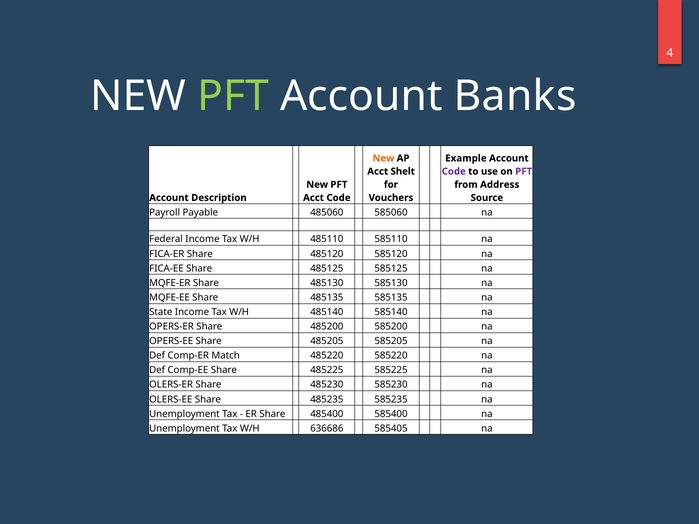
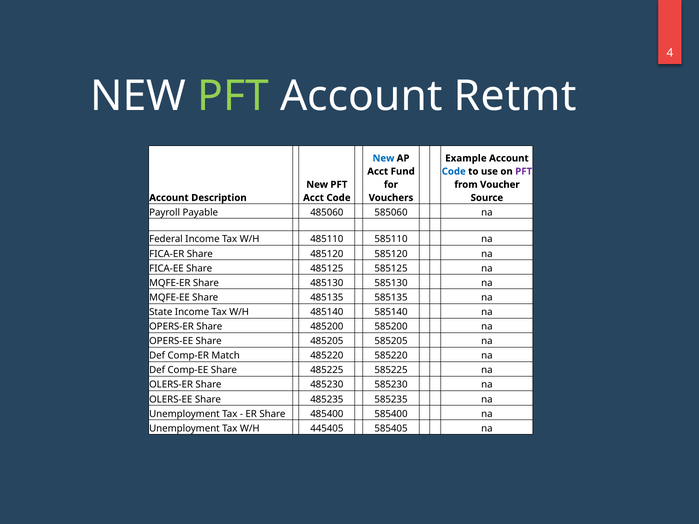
Banks: Banks -> Retmt (515, 96)
New colour: orange -> blue (383, 158)
Shelt: Shelt -> Fund (403, 171)
Code colour: purple -> blue (454, 171)
Address: Address -> Voucher (500, 185)
636686: 636686 -> 445405 (327, 429)
